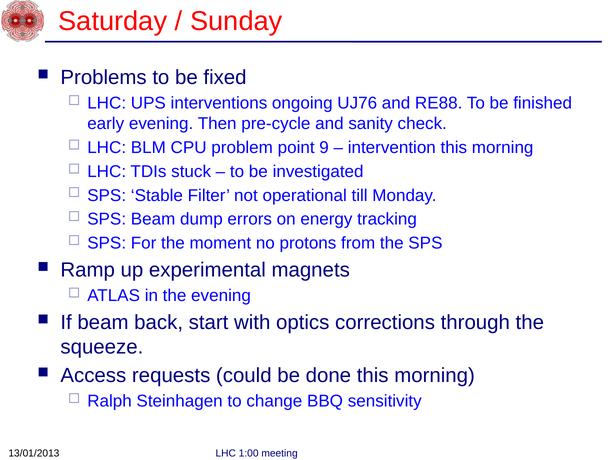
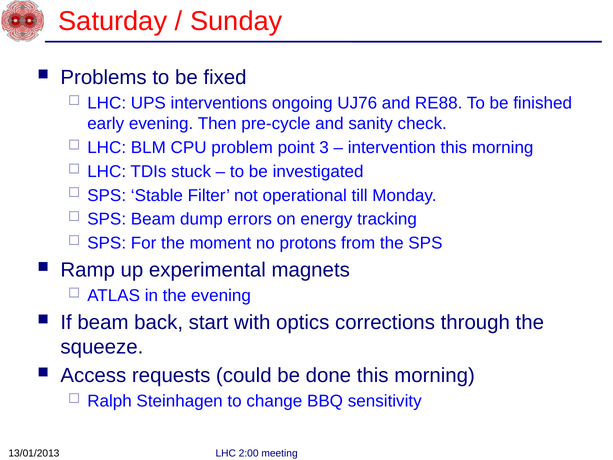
9: 9 -> 3 (324, 148)
1:00: 1:00 -> 2:00 (249, 453)
